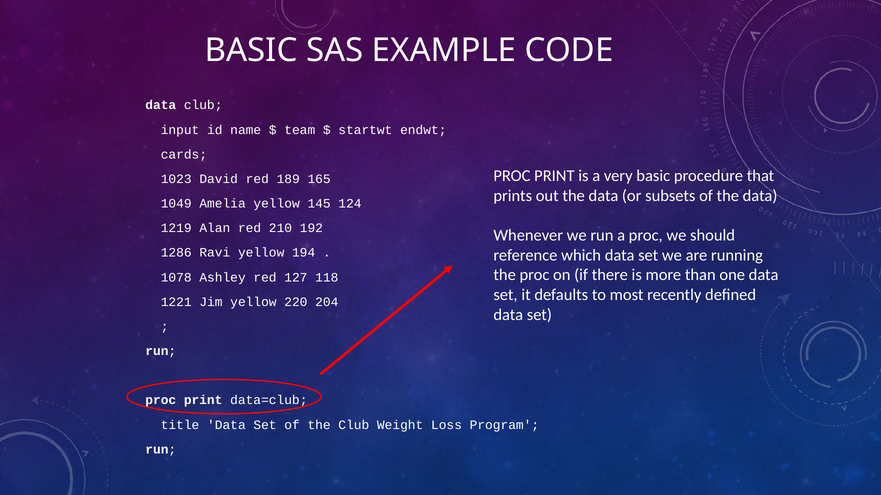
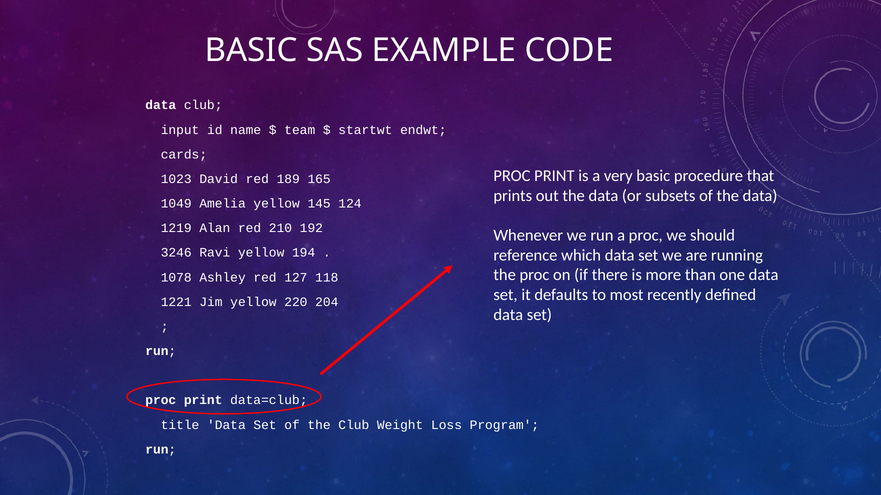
1286: 1286 -> 3246 (176, 253)
